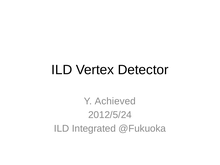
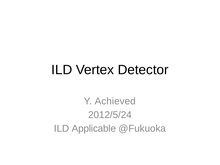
Integrated: Integrated -> Applicable (94, 129)
